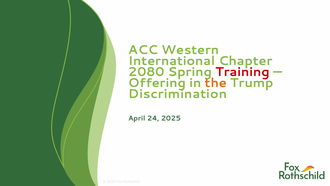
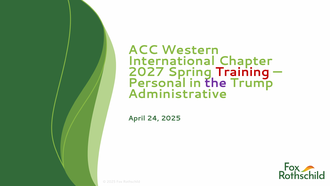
2080: 2080 -> 2027 (146, 72)
Offering: Offering -> Personal (157, 83)
the colour: orange -> purple (216, 83)
Discrimination: Discrimination -> Administrative (178, 94)
